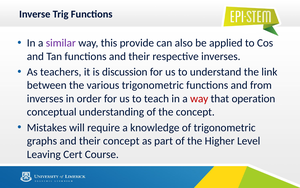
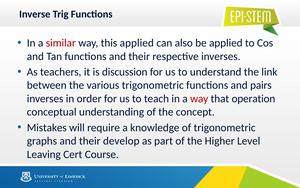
similar colour: purple -> red (61, 43)
this provide: provide -> applied (137, 43)
from: from -> pairs (261, 85)
their concept: concept -> develop (121, 141)
